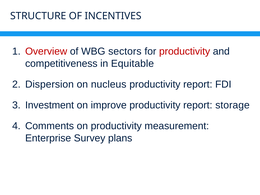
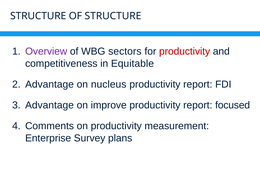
OF INCENTIVES: INCENTIVES -> STRUCTURE (113, 16)
Overview colour: red -> purple (46, 51)
Dispersion: Dispersion -> Advantage (50, 84)
Investment: Investment -> Advantage (50, 105)
storage: storage -> focused (233, 105)
